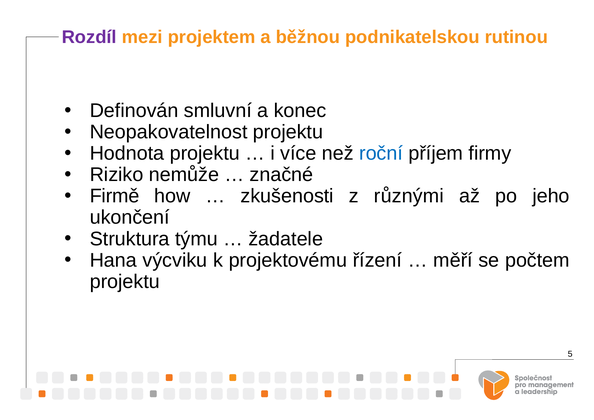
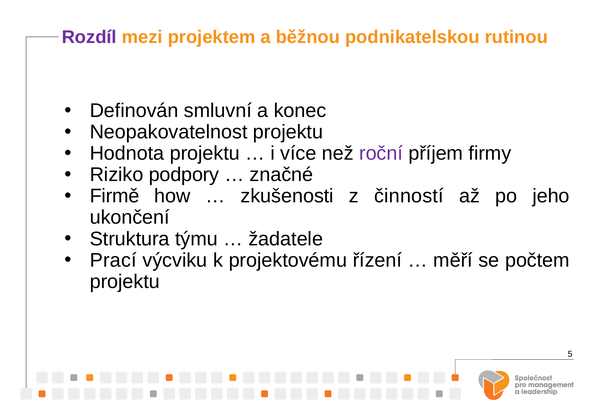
roční colour: blue -> purple (381, 153)
nemůže: nemůže -> podpory (184, 175)
různými: různými -> činností (409, 196)
Hana: Hana -> Prací (113, 260)
